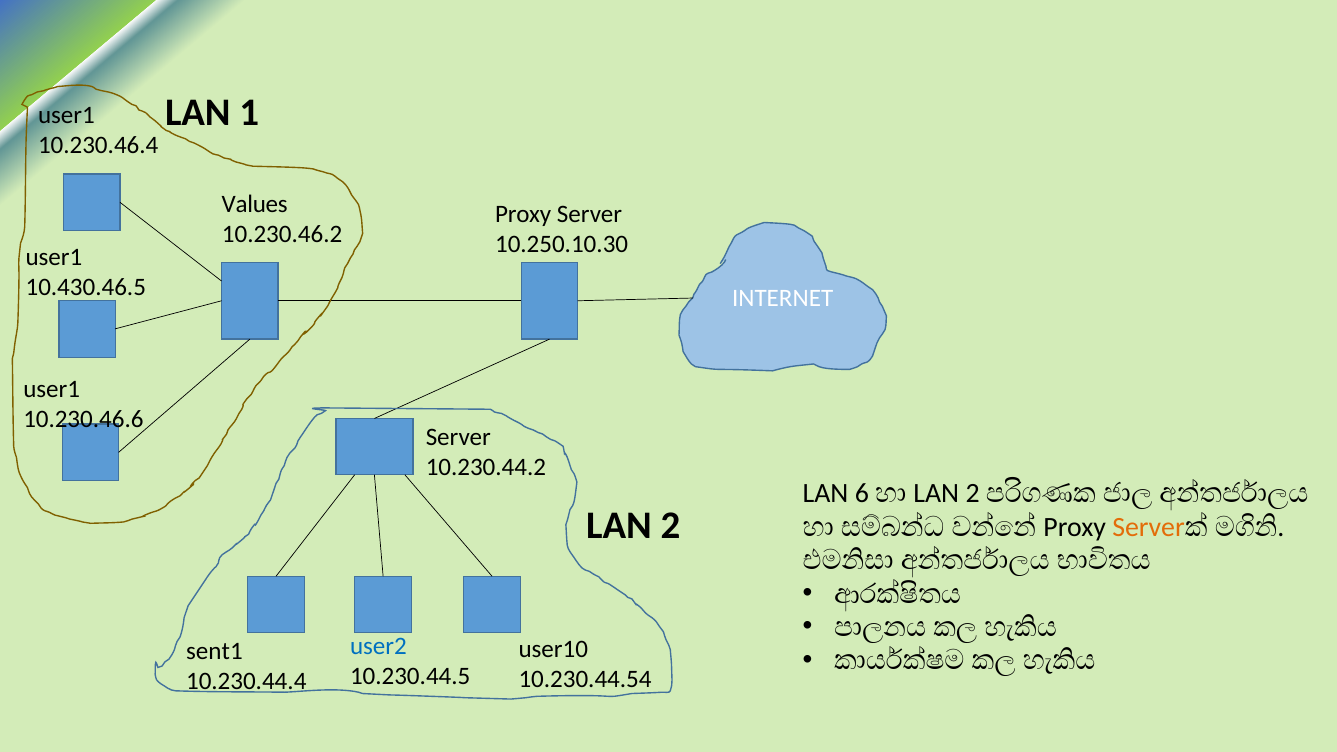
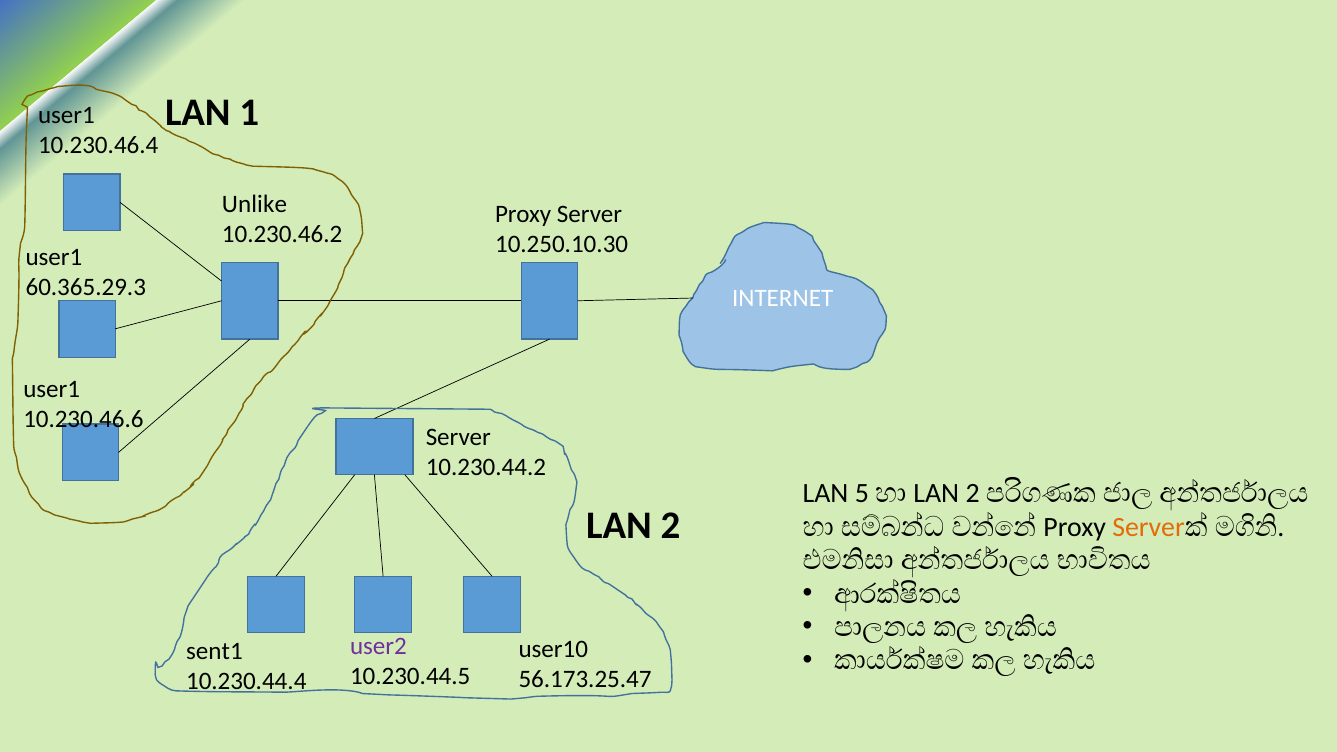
Values: Values -> Unlike (254, 204)
10.430.46.5: 10.430.46.5 -> 60.365.29.3 (86, 287)
6: 6 -> 5 (862, 494)
user2 colour: blue -> purple (378, 646)
10.230.44.54: 10.230.44.54 -> 56.173.25.47 (585, 680)
